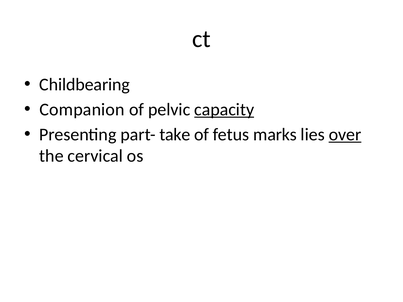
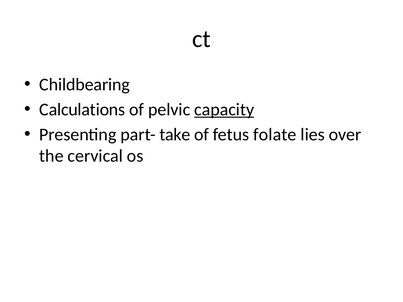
Companion: Companion -> Calculations (82, 110)
marks: marks -> folate (275, 135)
over underline: present -> none (345, 135)
